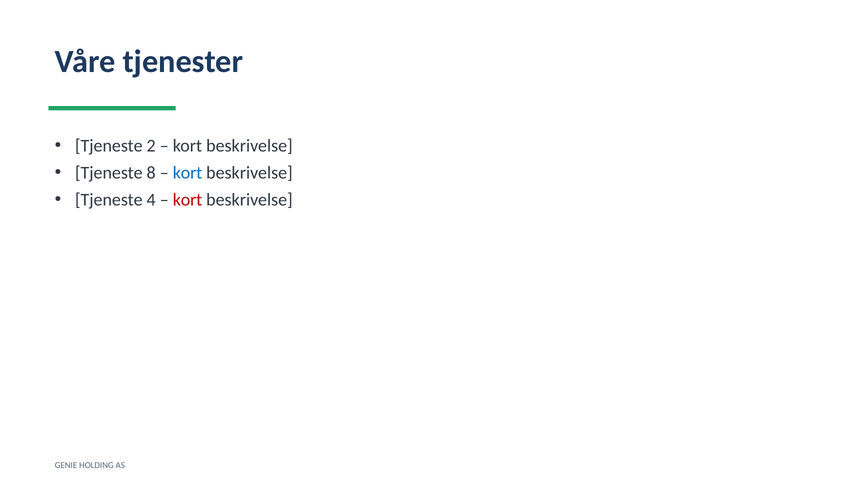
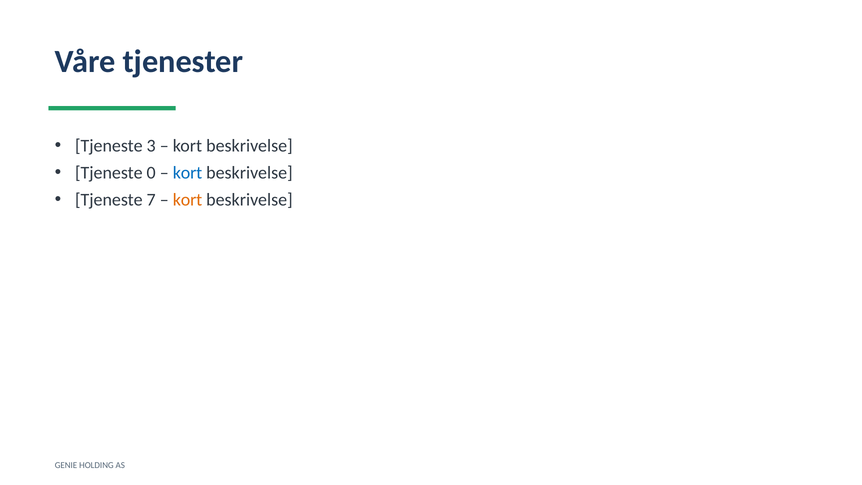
2: 2 -> 3 (151, 146)
8: 8 -> 0 (151, 173)
4: 4 -> 7 (151, 200)
kort colour: red -> orange (188, 200)
